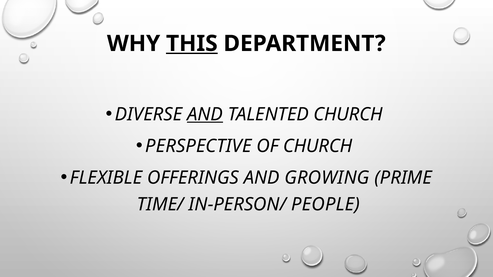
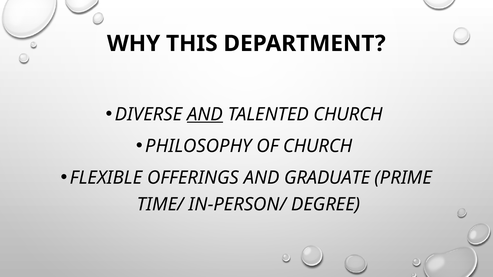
THIS underline: present -> none (192, 44)
PERSPECTIVE: PERSPECTIVE -> PHILOSOPHY (198, 146)
GROWING: GROWING -> GRADUATE (327, 178)
PEOPLE: PEOPLE -> DEGREE (326, 204)
